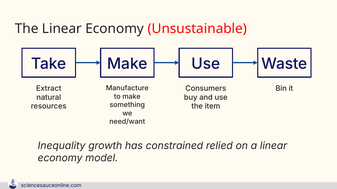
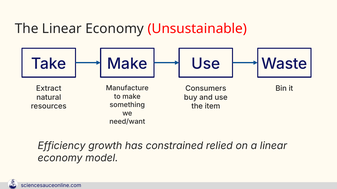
Inequality: Inequality -> Efficiency (62, 146)
